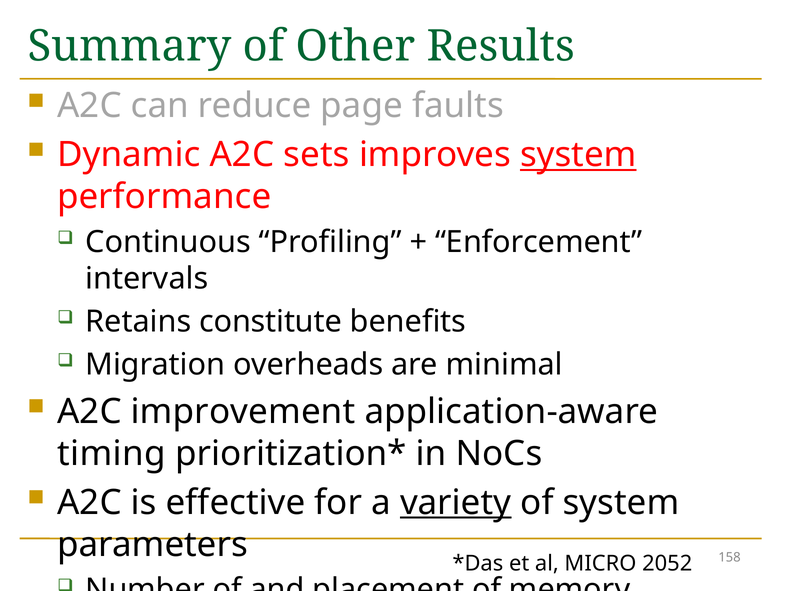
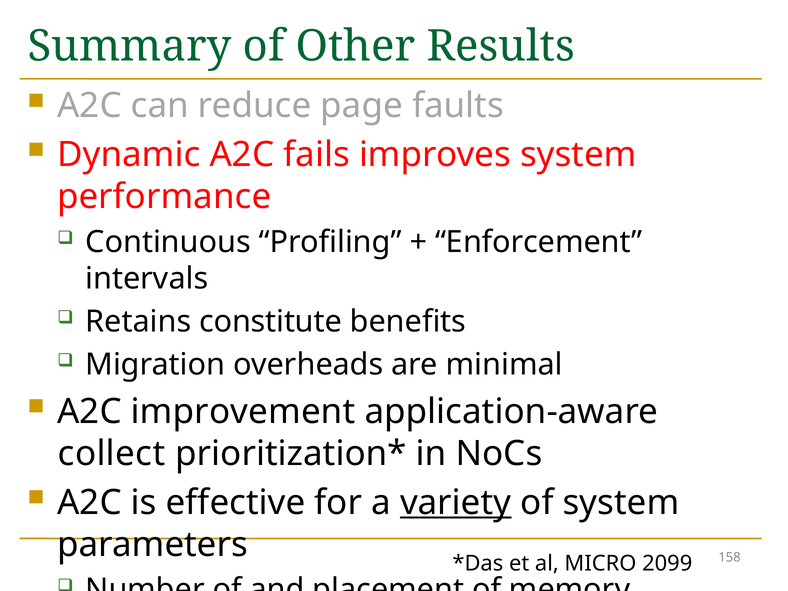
sets: sets -> fails (317, 155)
system underline: present -> none (578, 155)
timing: timing -> collect (112, 453)
2052: 2052 -> 2099 (667, 563)
